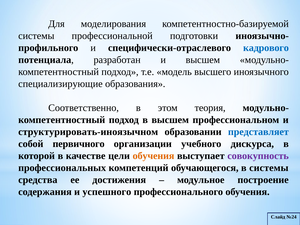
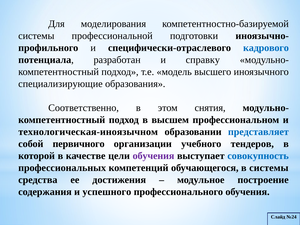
и высшем: высшем -> справку (203, 60)
теория: теория -> снятия (210, 108)
структурировать-иноязычном: структурировать-иноязычном -> технологическая-иноязычном (88, 132)
дискурса: дискурса -> тендеров (252, 144)
обучения colour: orange -> purple (153, 156)
совокупность colour: purple -> blue (258, 156)
